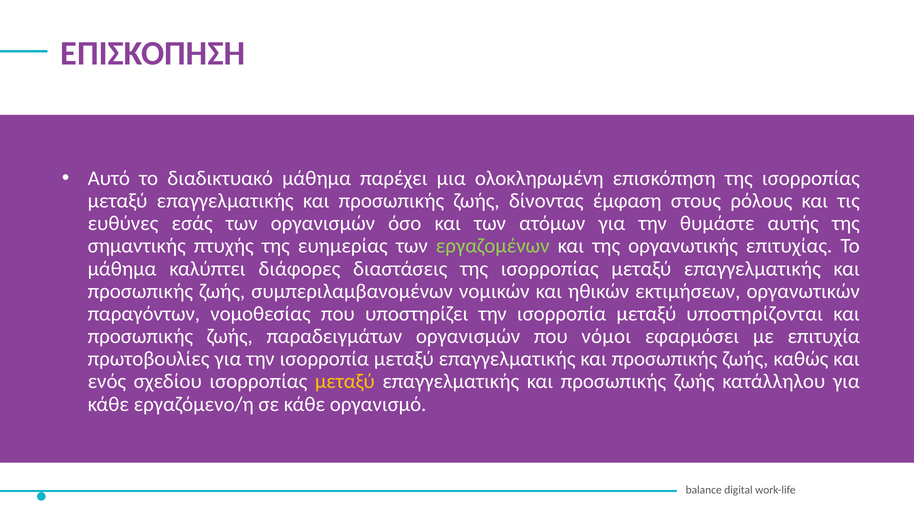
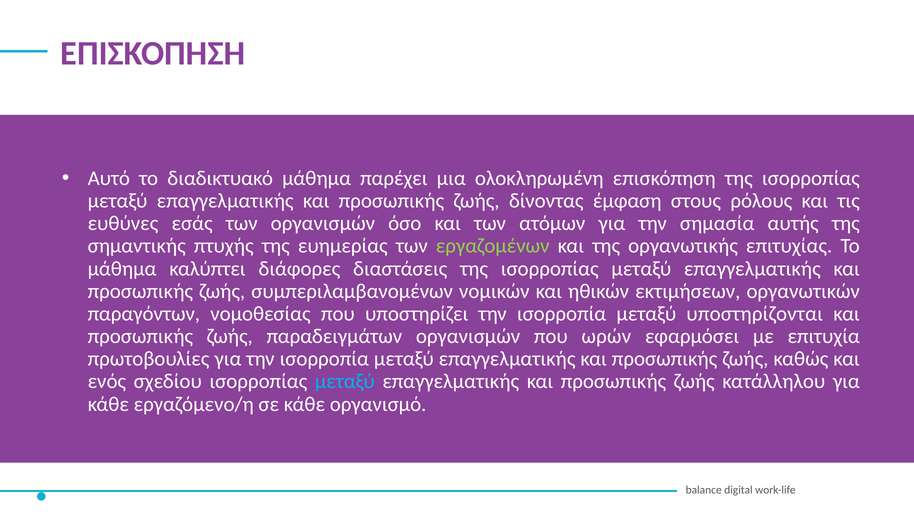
θυμάστε: θυμάστε -> σημασία (717, 224)
νόμοι: νόμοι -> ωρών (606, 336)
μεταξύ colour: yellow -> light blue (345, 382)
